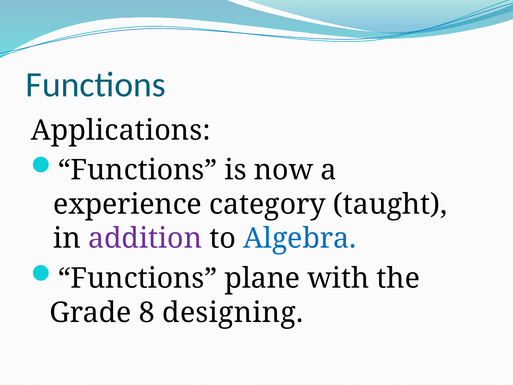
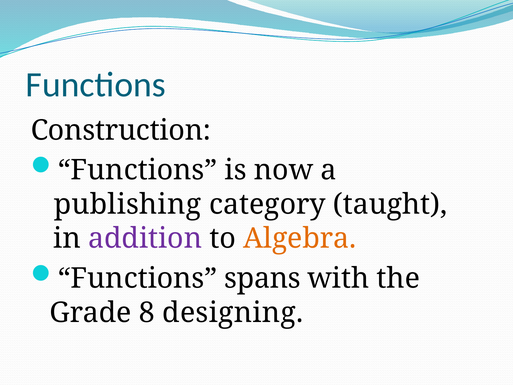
Applications: Applications -> Construction (121, 130)
experience: experience -> publishing (127, 204)
Algebra colour: blue -> orange (300, 238)
plane: plane -> spans (263, 278)
